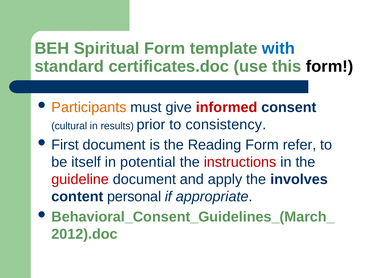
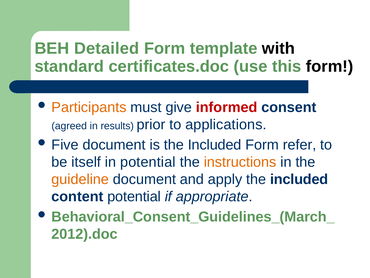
Spiritual: Spiritual -> Detailed (107, 48)
with colour: blue -> black (278, 48)
cultural: cultural -> agreed (69, 126)
consistency: consistency -> applications (226, 124)
First: First -> Five (65, 145)
is the Reading: Reading -> Included (215, 145)
instructions colour: red -> orange (240, 162)
guideline colour: red -> orange (80, 179)
involves: involves -> included (299, 179)
content personal: personal -> potential (134, 196)
